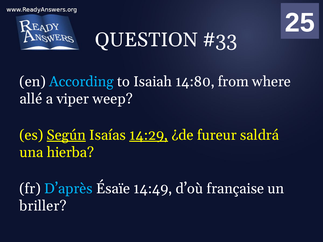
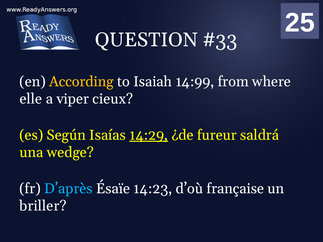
According colour: light blue -> yellow (81, 82)
14:80: 14:80 -> 14:99 (195, 82)
allé: allé -> elle (31, 99)
weep: weep -> cieux (113, 99)
Según underline: present -> none (66, 135)
hierba: hierba -> wedge (70, 153)
14:49: 14:49 -> 14:23 (153, 189)
